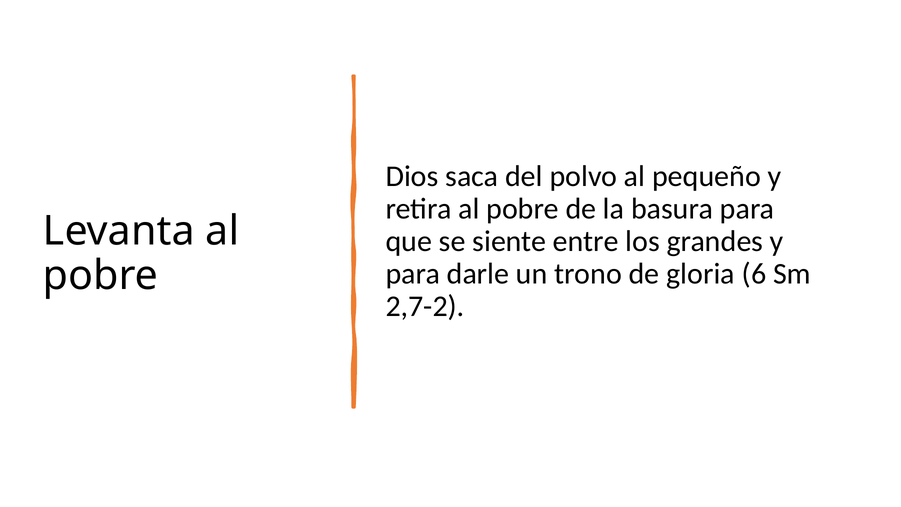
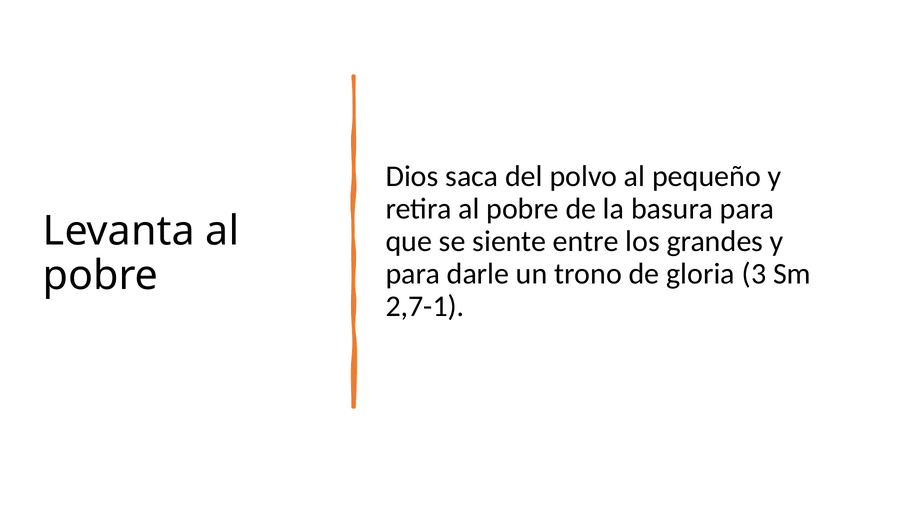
6: 6 -> 3 (754, 274)
2,7-2: 2,7-2 -> 2,7-1 (425, 306)
